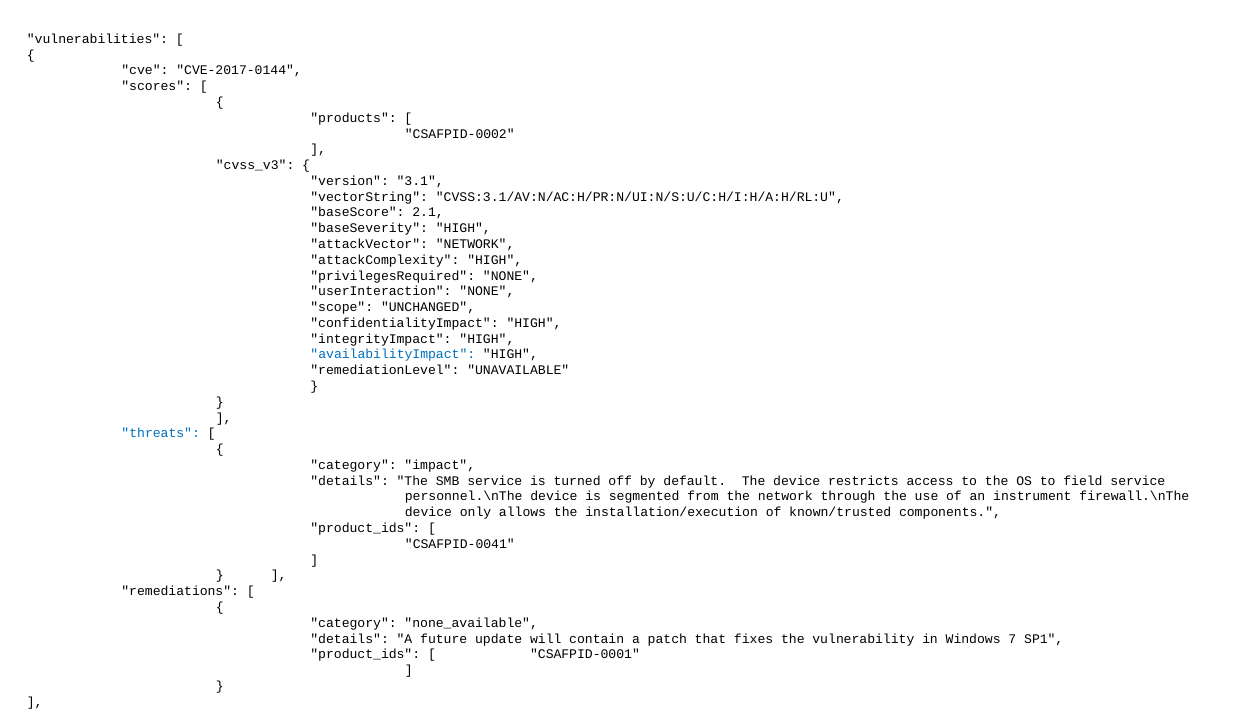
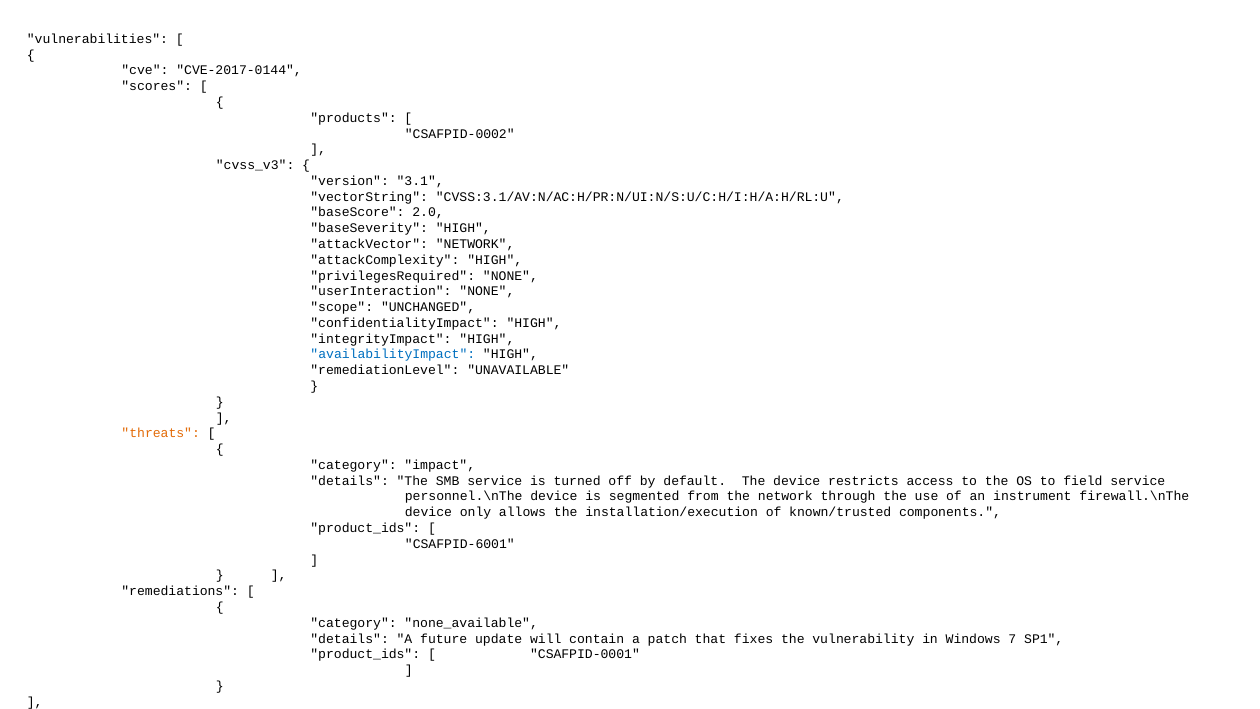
2.1: 2.1 -> 2.0 (428, 213)
threats colour: blue -> orange (161, 433)
CSAFPID-0041: CSAFPID-0041 -> CSAFPID-6001 (460, 544)
